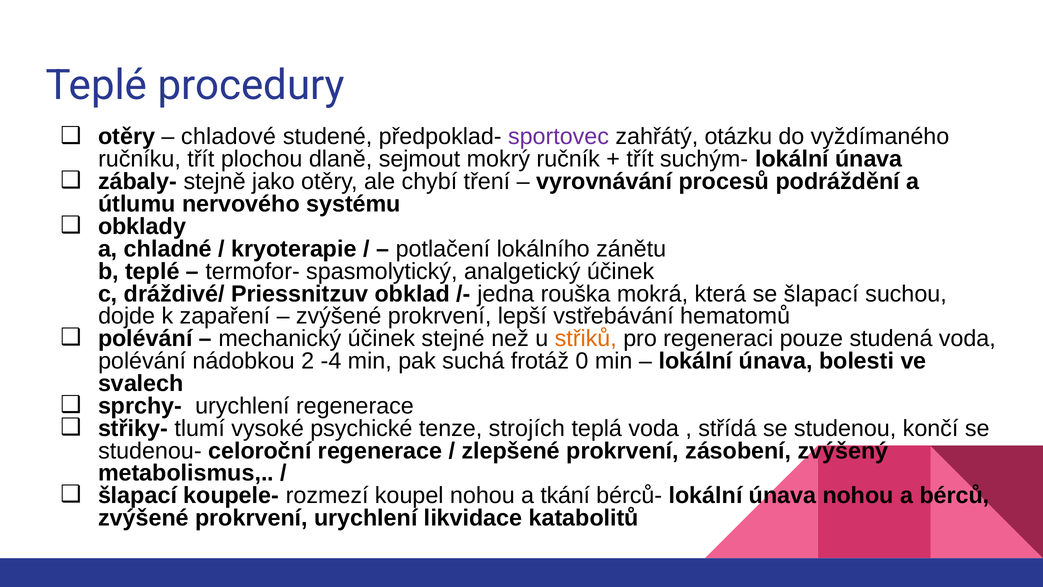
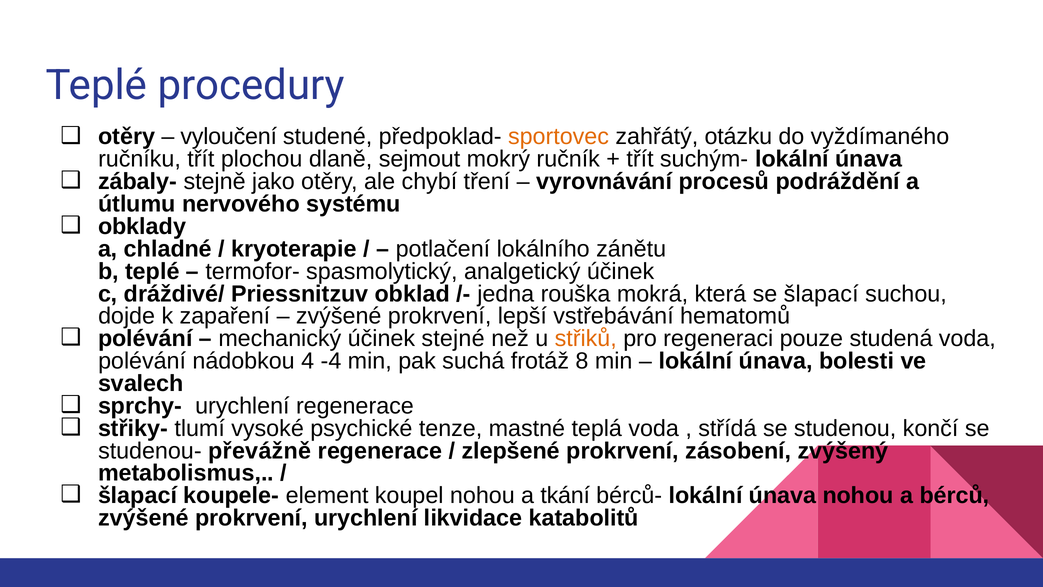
chladové: chladové -> vyloučení (229, 137)
sportovec colour: purple -> orange (558, 137)
2: 2 -> 4 (308, 361)
0: 0 -> 8 (582, 361)
strojích: strojích -> mastné (527, 428)
celoroční: celoroční -> převážně (260, 451)
rozmezí: rozmezí -> element (327, 495)
